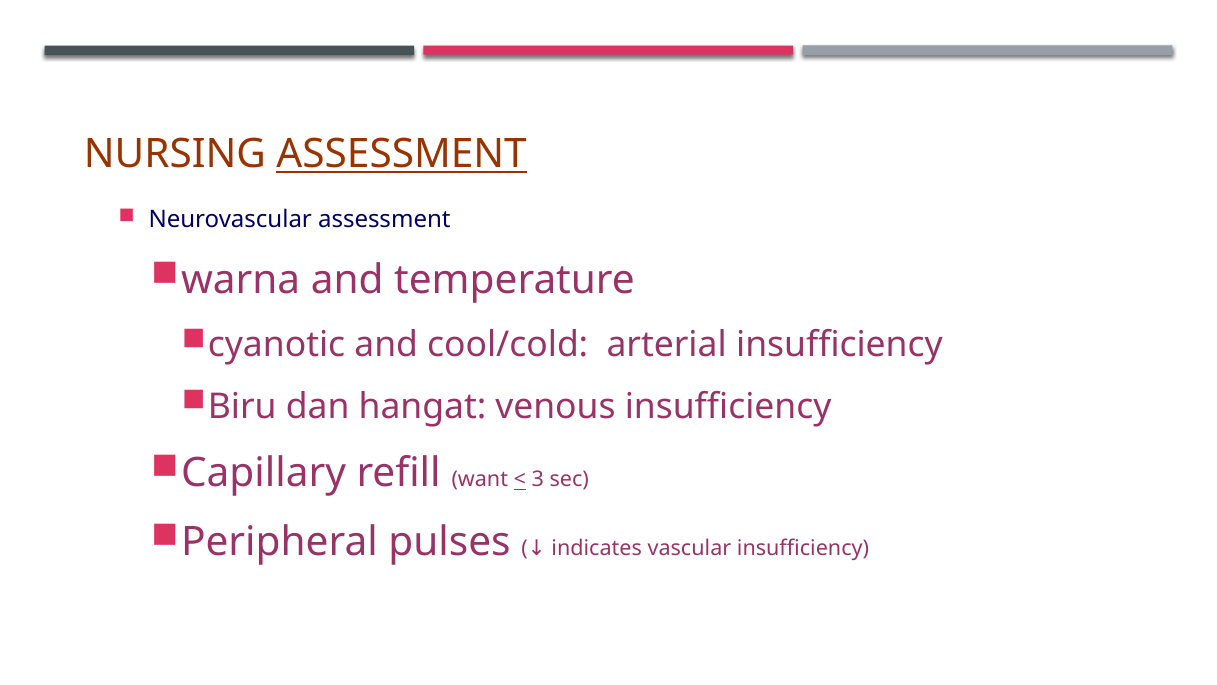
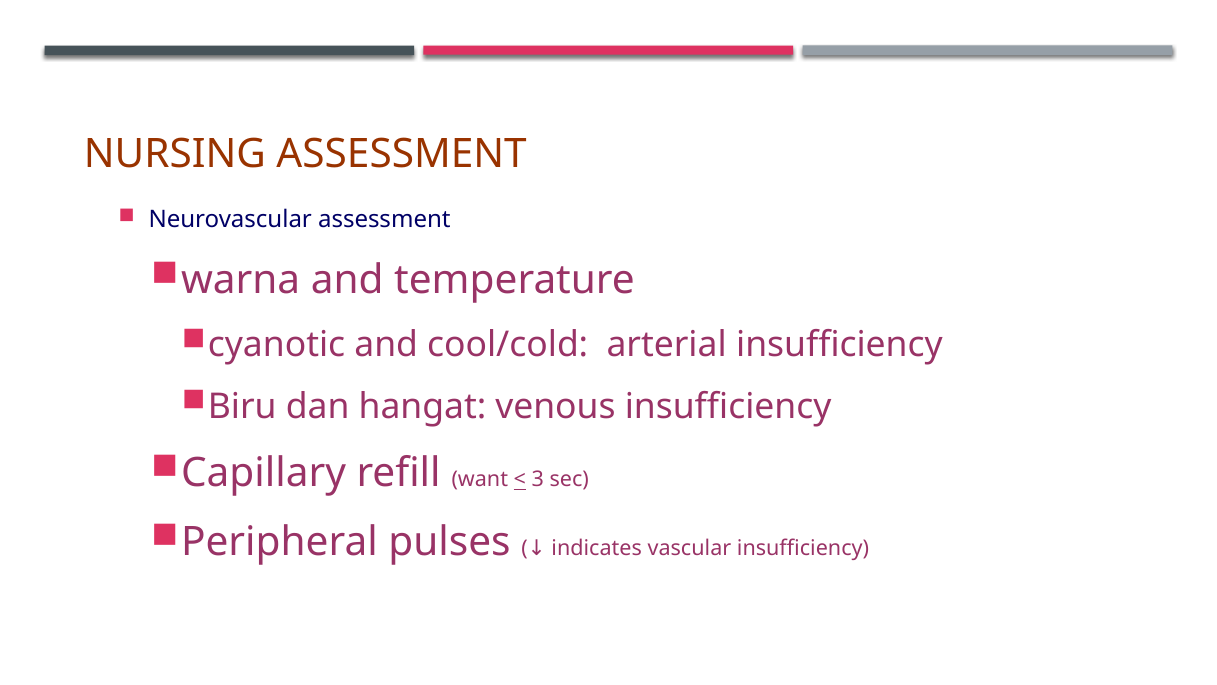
ASSESSMENT underline: present -> none (402, 154)
